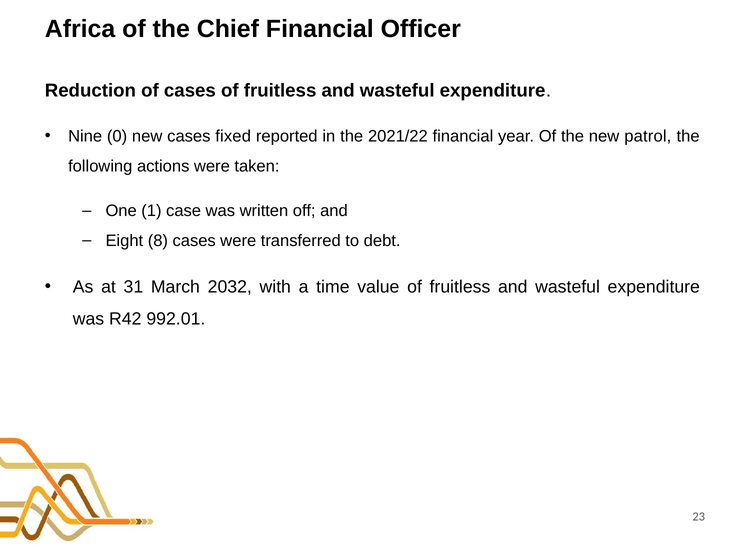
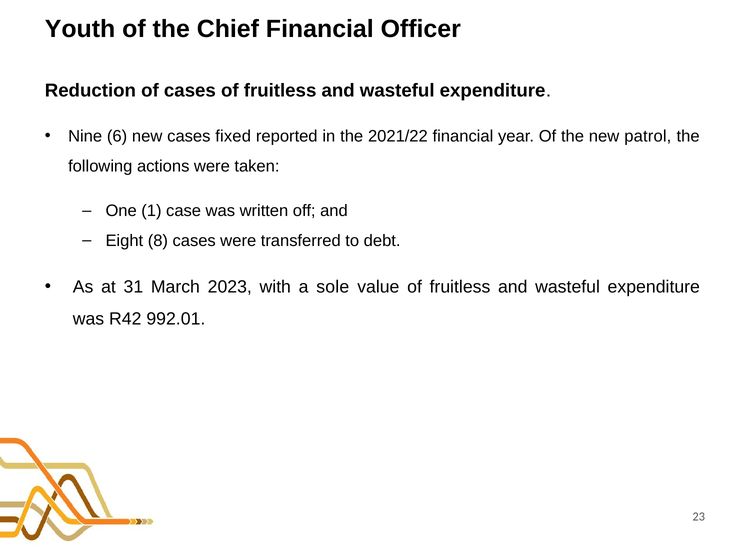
Africa: Africa -> Youth (80, 29)
0: 0 -> 6 (117, 136)
2032: 2032 -> 2023 (230, 287)
time: time -> sole (333, 287)
